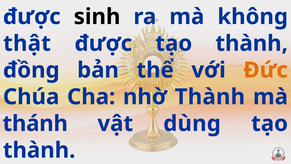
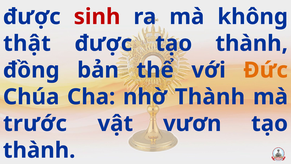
sinh colour: black -> red (97, 17)
thánh: thánh -> trước (35, 123)
dùng: dùng -> vươn (192, 123)
